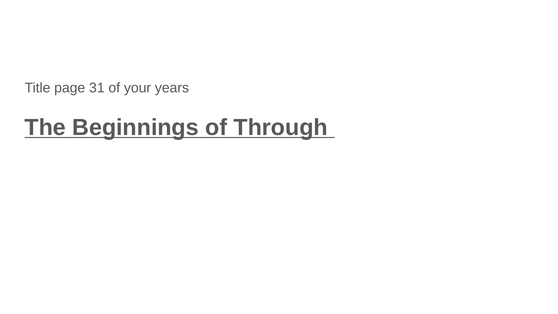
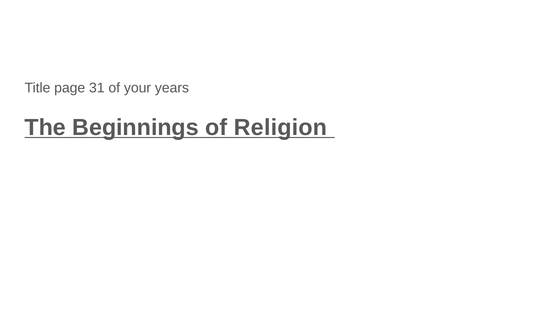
Through: Through -> Religion (281, 127)
